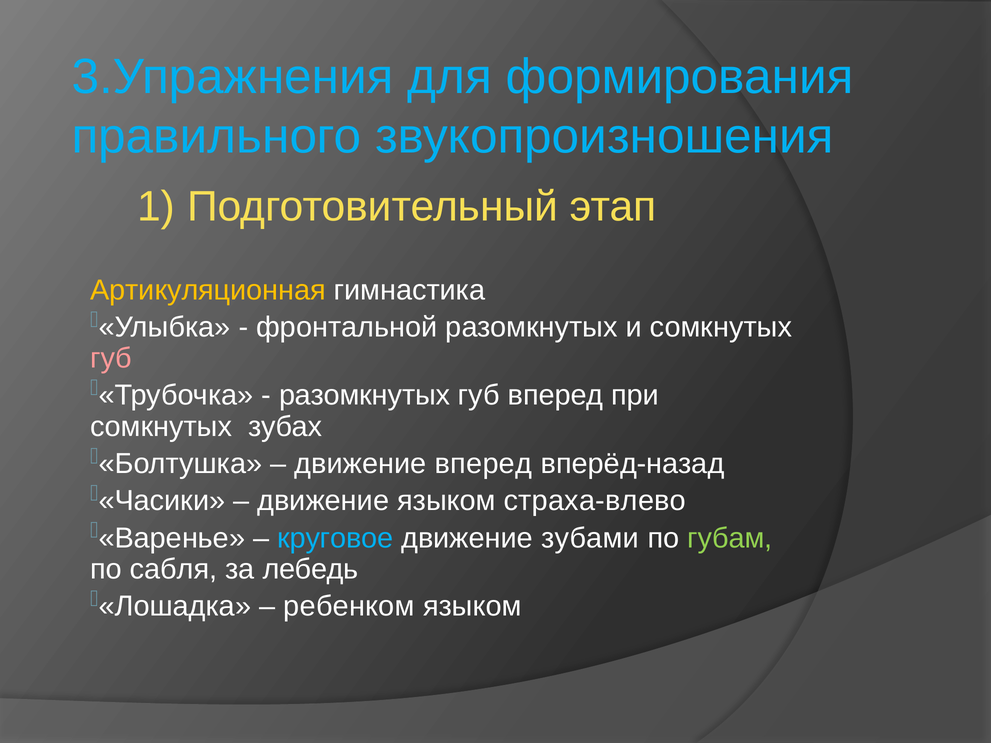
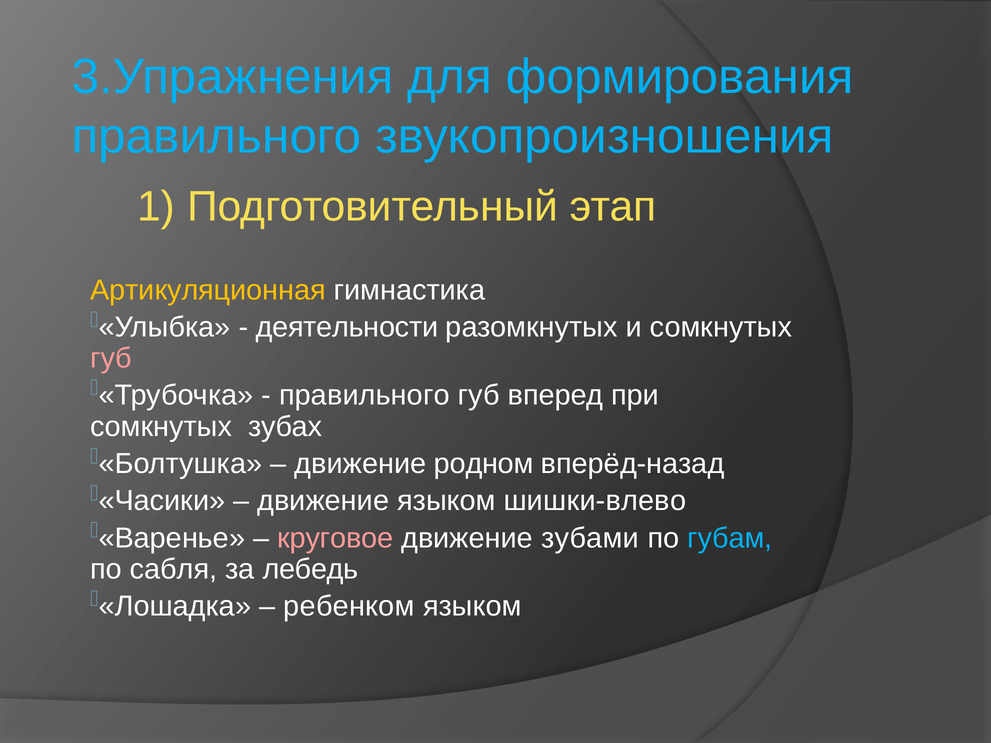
фронтальной: фронтальной -> деятельности (347, 327)
разомкнутых: разомкнутых -> правильного (364, 396)
движение вперед: вперед -> родном (484, 464)
страха-влево: страха-влево -> шишки-влево (595, 501)
круговое colour: light blue -> pink (335, 538)
губам colour: light green -> light blue (730, 538)
